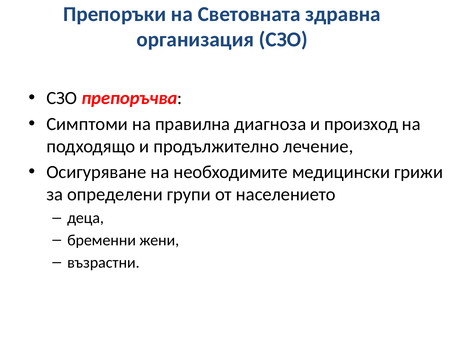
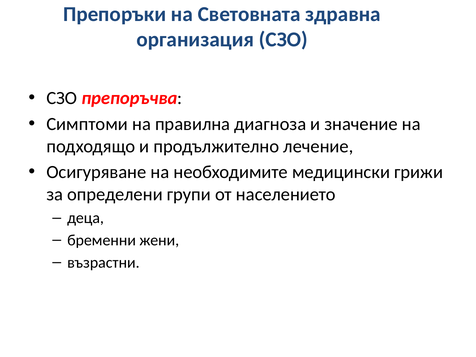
произход: произход -> значение (361, 124)
